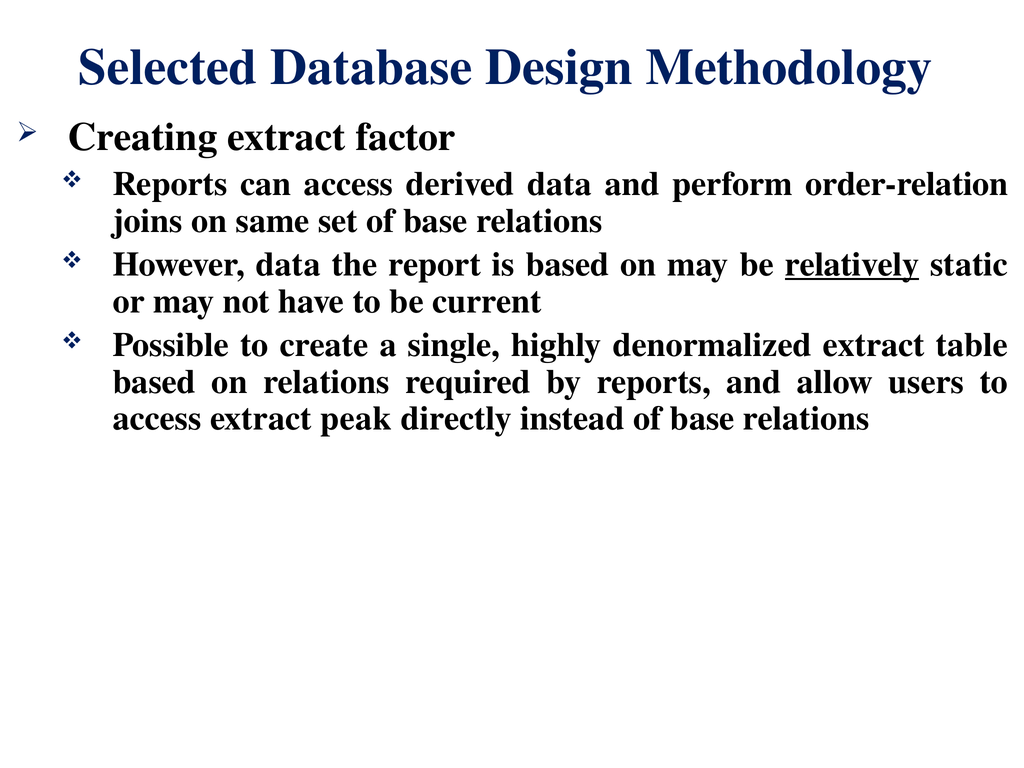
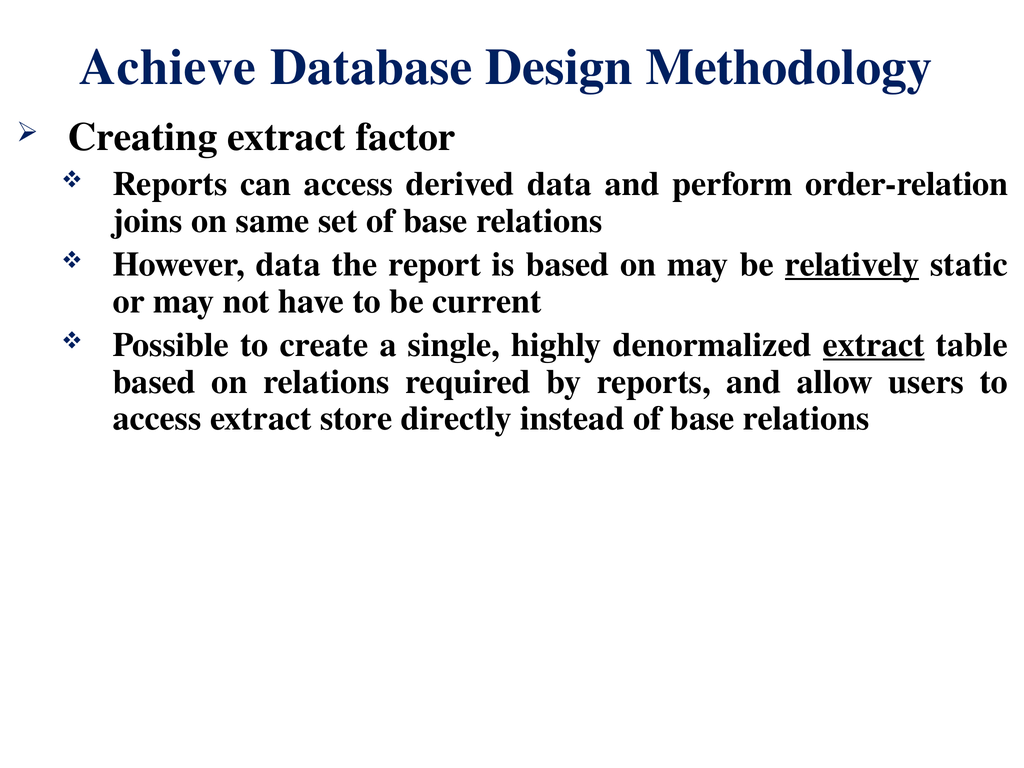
Selected: Selected -> Achieve (168, 68)
extract underline: none -> present (874, 345)
peak: peak -> store (356, 419)
